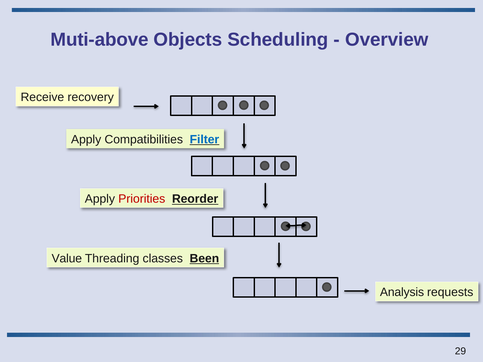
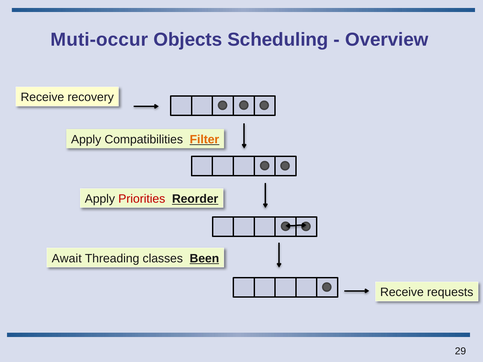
Muti-above: Muti-above -> Muti-occur (99, 40)
Filter colour: blue -> orange (204, 140)
Value: Value -> Await (67, 259)
Analysis: Analysis -> Receive (402, 292)
